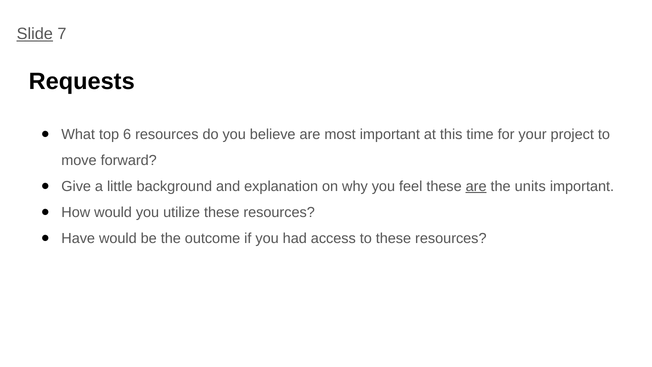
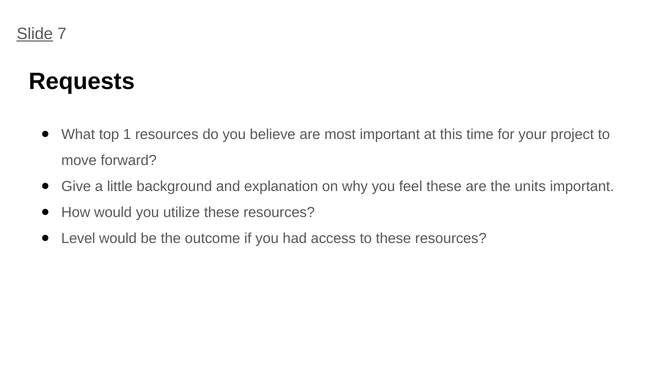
6: 6 -> 1 (127, 134)
are underline: present -> none (476, 186)
Have: Have -> Level (78, 238)
